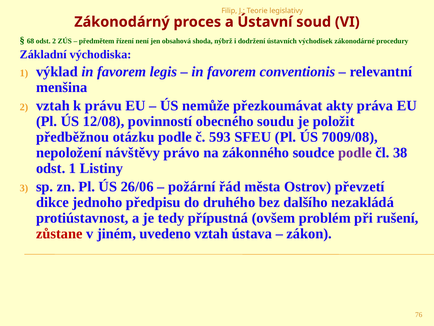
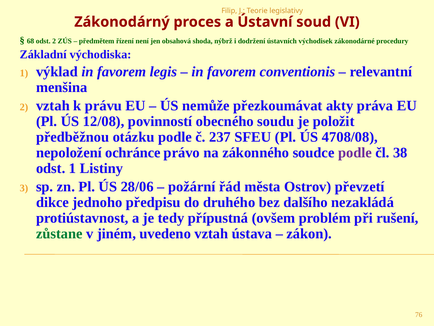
593: 593 -> 237 (220, 137)
7009/08: 7009/08 -> 4708/08 (350, 137)
návštěvy: návštěvy -> ochránce (133, 152)
26/06: 26/06 -> 28/06 (137, 187)
zůstane colour: red -> green (59, 233)
